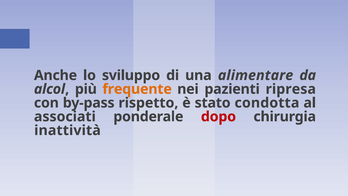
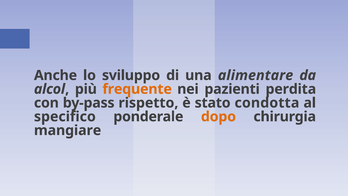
ripresa: ripresa -> perdita (291, 89)
associati: associati -> specifico (65, 116)
dopo colour: red -> orange (218, 116)
inattività: inattività -> mangiare (68, 130)
